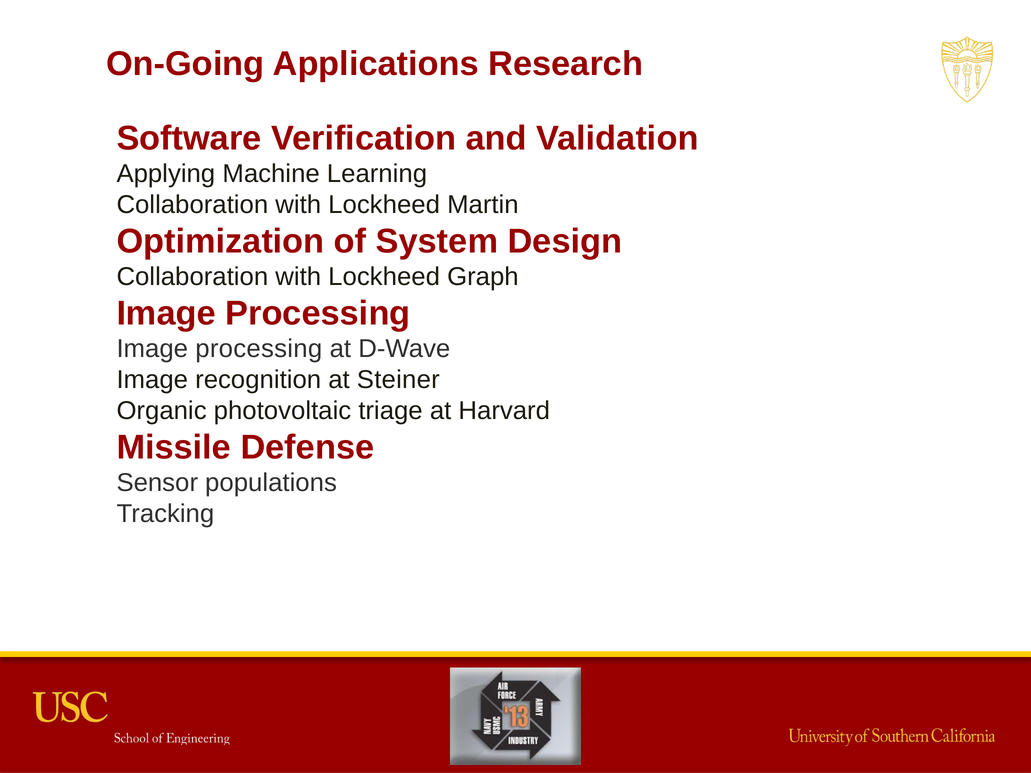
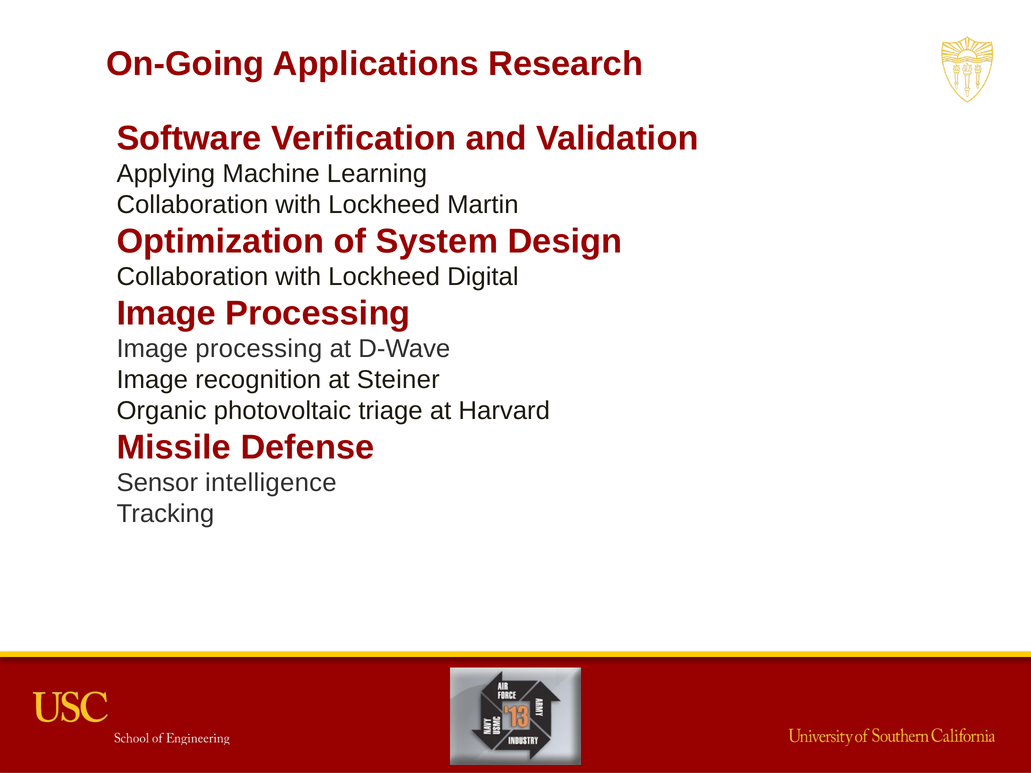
Graph: Graph -> Digital (483, 277)
populations: populations -> intelligence (271, 483)
